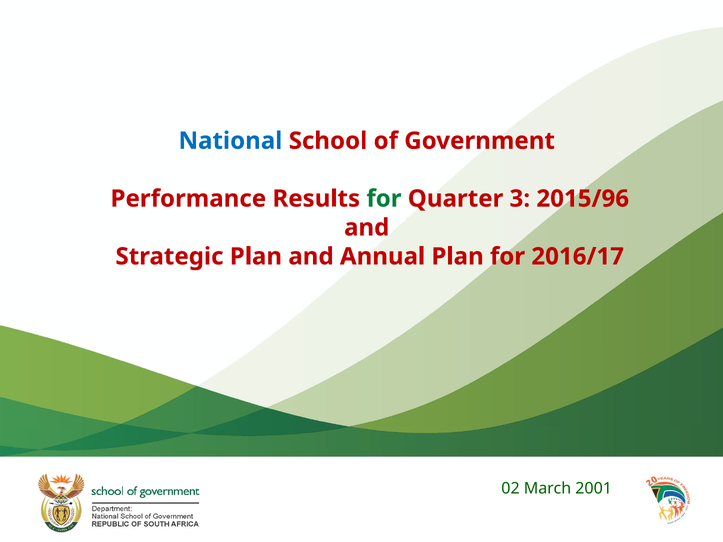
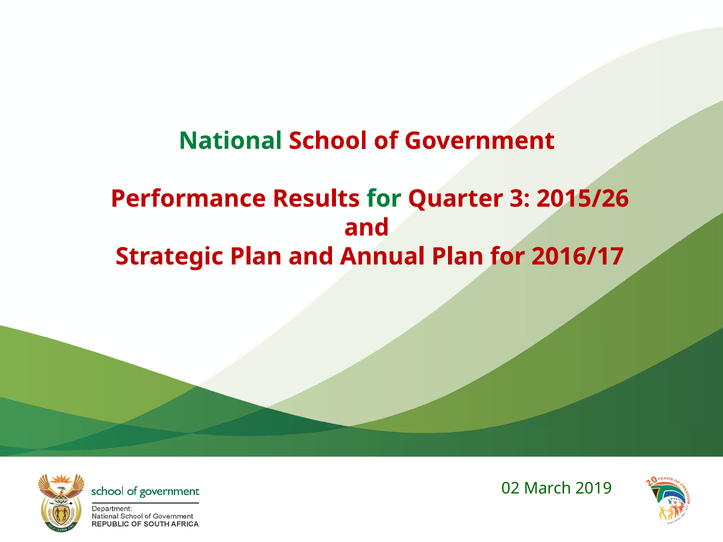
National colour: blue -> green (230, 141)
2015/96: 2015/96 -> 2015/26 (583, 199)
2001: 2001 -> 2019 (594, 489)
